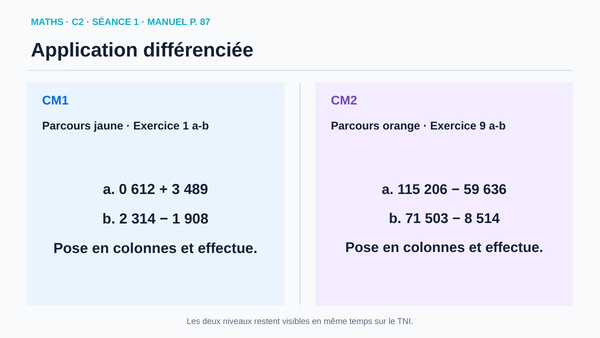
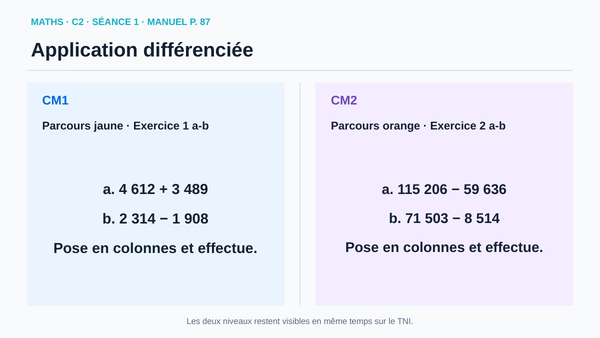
Exercice 9: 9 -> 2 (483, 126)
0: 0 -> 4 (123, 189)
